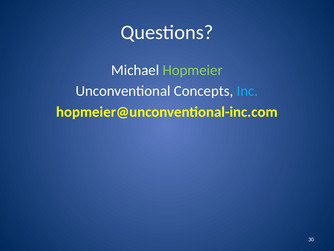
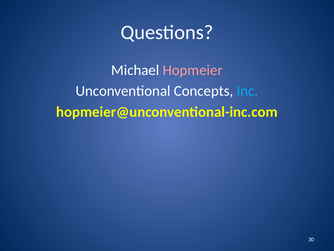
Hopmeier colour: light green -> pink (193, 70)
